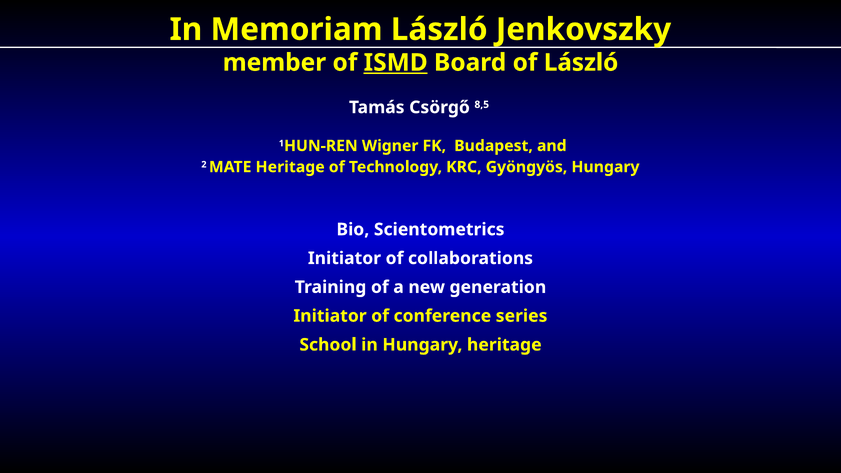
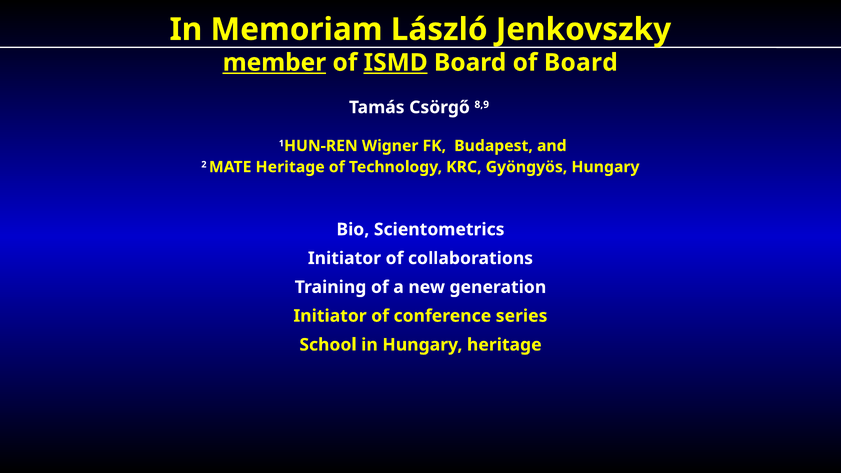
member underline: none -> present (274, 63)
of László: László -> Board (581, 63)
8,5: 8,5 -> 8,9 (482, 105)
